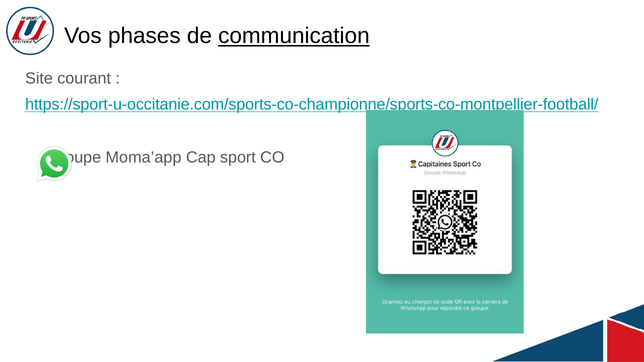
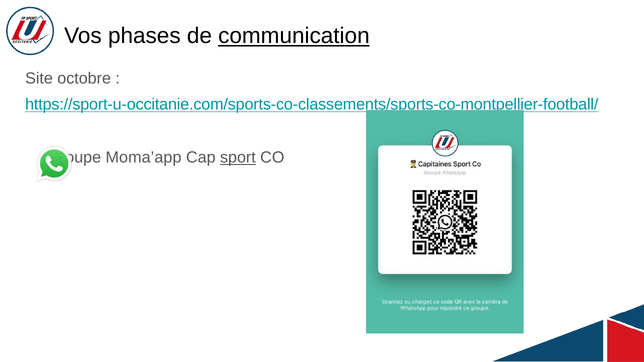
courant: courant -> octobre (84, 78)
https://sport-u-occitanie.com/sports-co-championne/sports-co-montpellier-football/: https://sport-u-occitanie.com/sports-co-championne/sports-co-montpellier-football/ -> https://sport-u-occitanie.com/sports-co-classements/sports-co-montpellier-football/ (312, 105)
sport underline: none -> present (238, 158)
